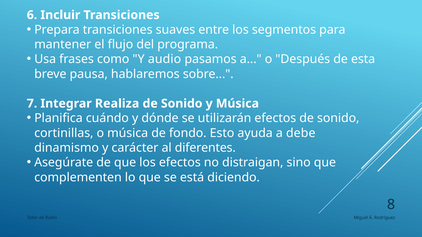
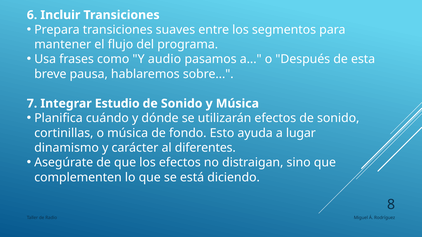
Realiza: Realiza -> Estudio (117, 104)
debe: debe -> lugar (301, 133)
